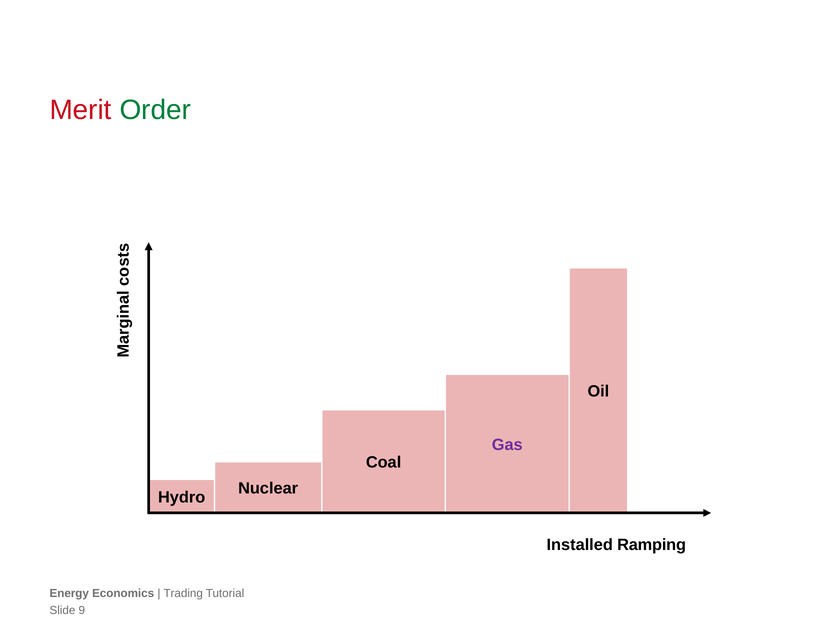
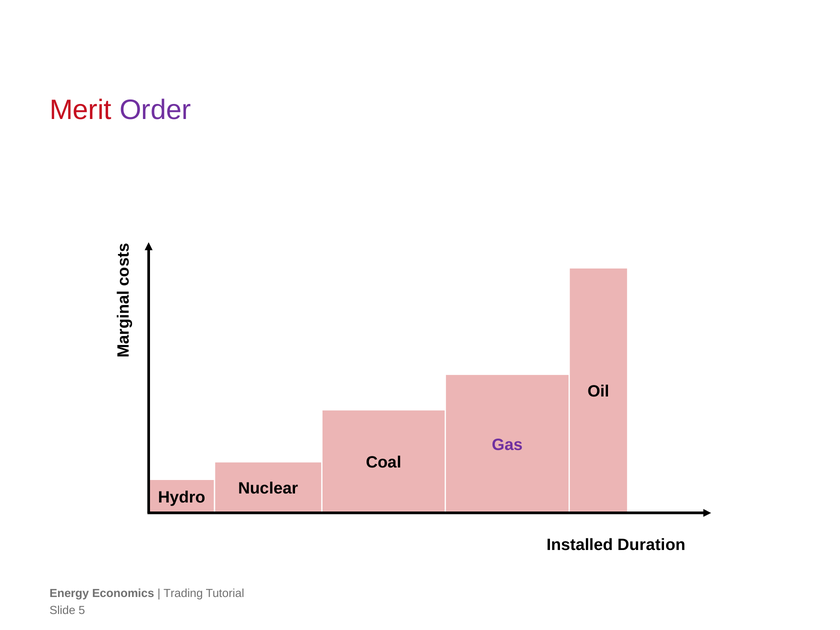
Order colour: green -> purple (155, 110)
Ramping: Ramping -> Duration (651, 545)
9: 9 -> 5 (82, 610)
